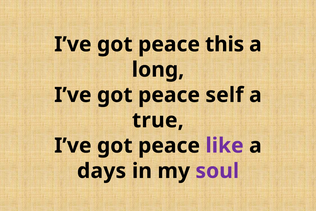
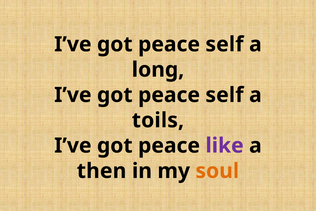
this: this -> self (224, 44)
true: true -> toils (158, 120)
days: days -> then (102, 171)
soul colour: purple -> orange (217, 171)
